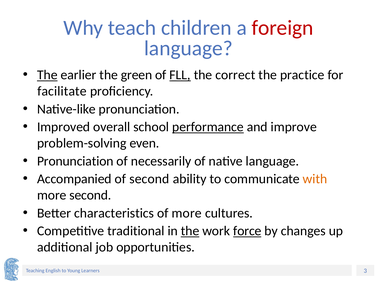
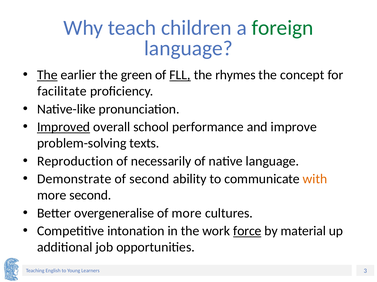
foreign colour: red -> green (282, 28)
correct: correct -> rhymes (235, 75)
practice: practice -> concept (302, 75)
Improved underline: none -> present (64, 127)
performance underline: present -> none (208, 127)
even: even -> texts (144, 144)
Pronunciation: Pronunciation -> Reproduction (75, 162)
Accompanied: Accompanied -> Demonstrate (74, 179)
characteristics: characteristics -> overgeneralise (114, 214)
traditional: traditional -> intonation (136, 232)
the underline: present -> none (190, 232)
changes: changes -> material (303, 232)
